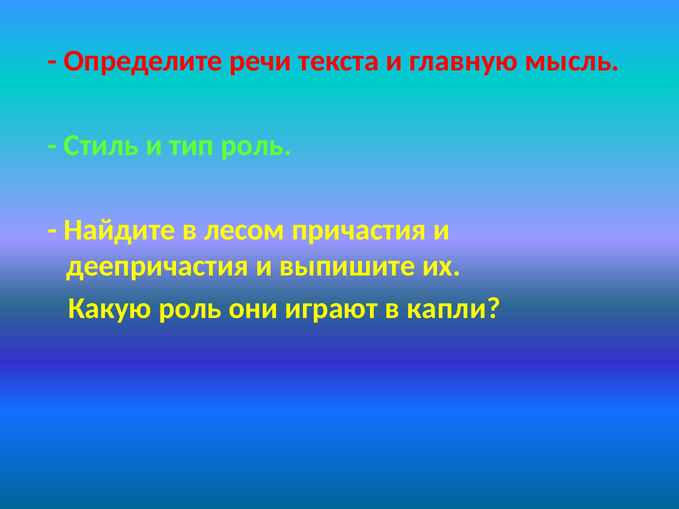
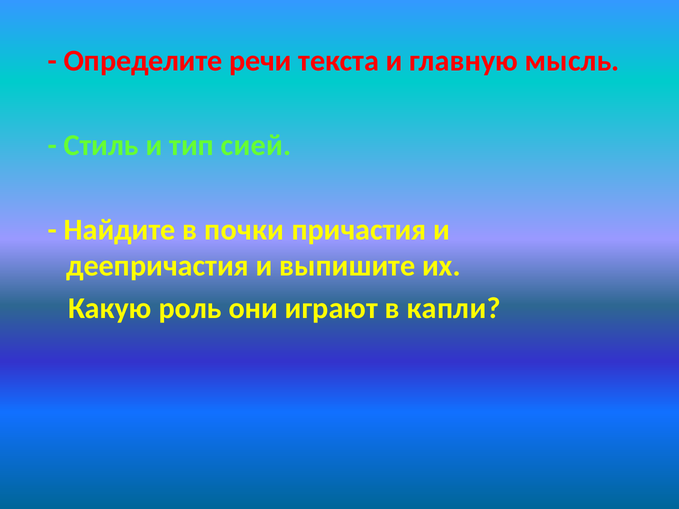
тип роль: роль -> сией (256, 145)
лесом: лесом -> почки (244, 230)
